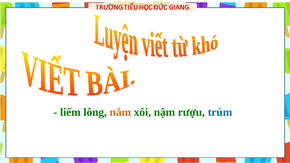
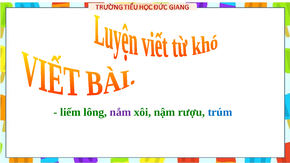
nắm colour: orange -> purple (120, 112)
